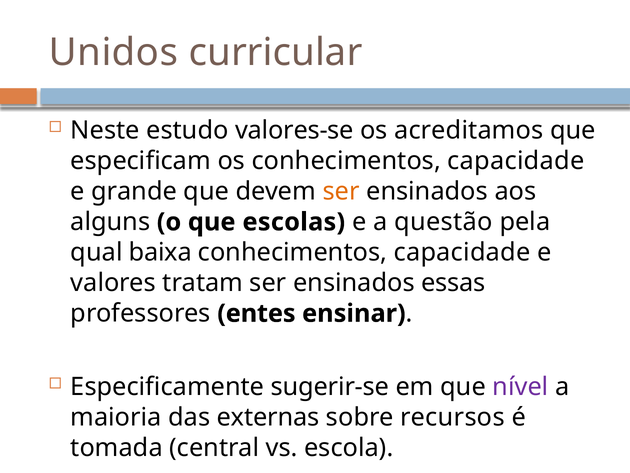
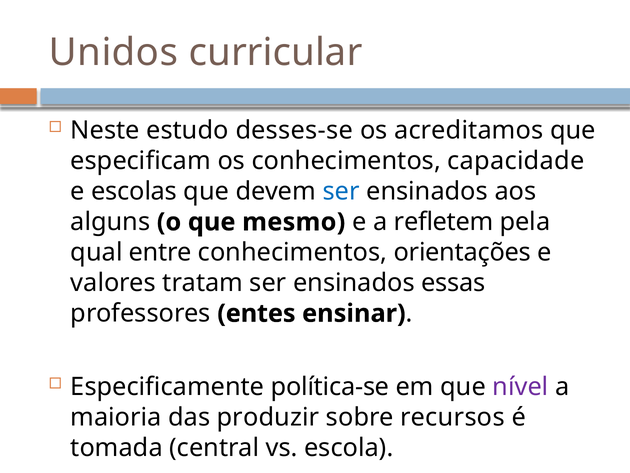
valores-se: valores-se -> desses-se (294, 130)
grande: grande -> escolas (134, 191)
ser colour: orange -> blue (341, 191)
escolas: escolas -> mesmo (294, 222)
questão: questão -> refletem (444, 222)
baixa: baixa -> entre (160, 252)
capacidade: capacidade -> orientações (462, 252)
sugerir-se: sugerir-se -> política-se (330, 386)
externas: externas -> produzir (268, 417)
